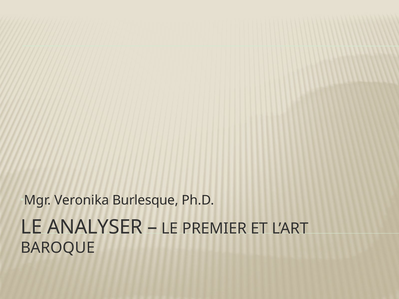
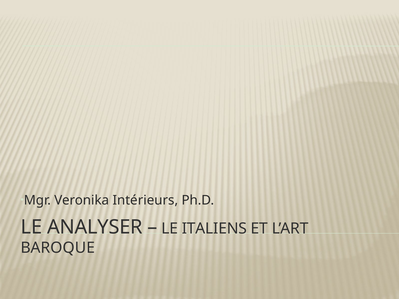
Burlesque: Burlesque -> Intérieurs (145, 200)
PREMIER: PREMIER -> ITALIENS (214, 229)
